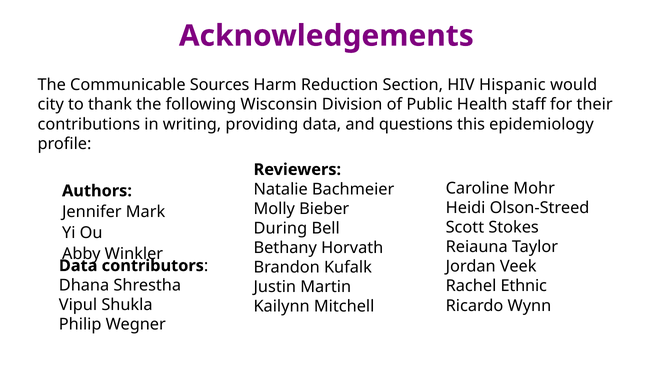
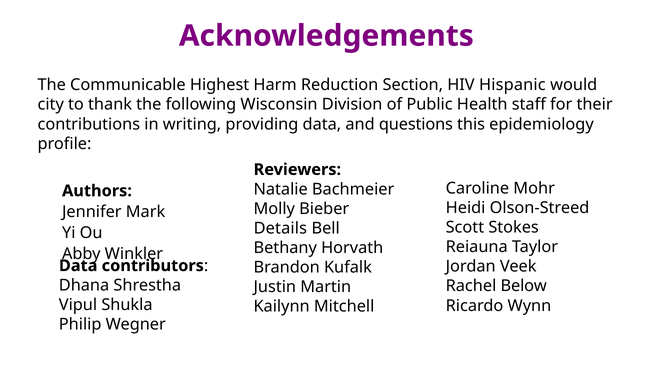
Sources: Sources -> Highest (220, 85)
During: During -> Details (280, 228)
Ethnic: Ethnic -> Below (524, 286)
